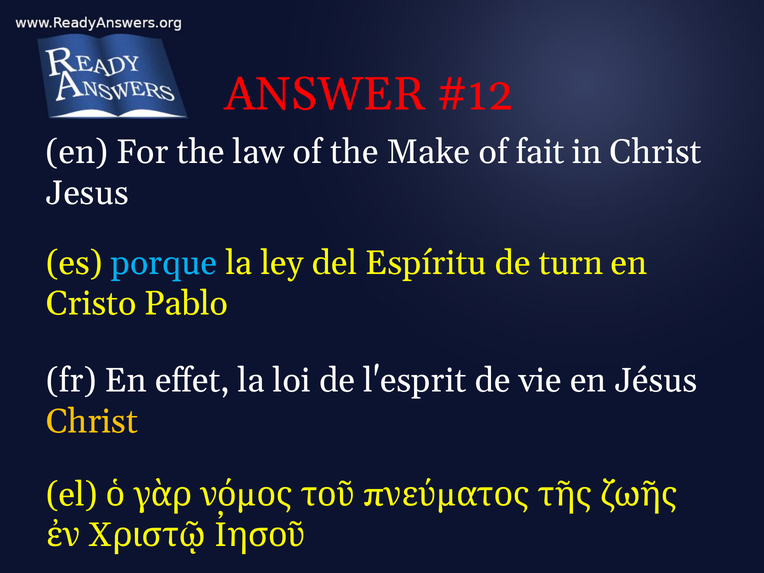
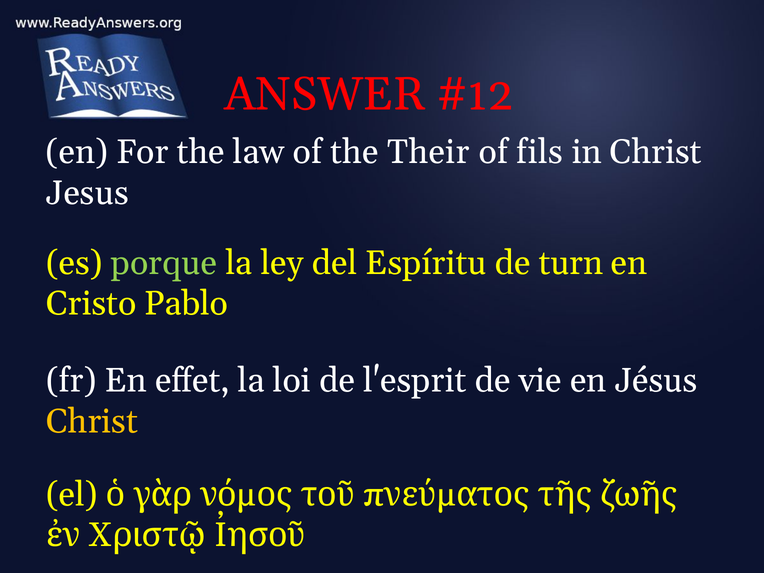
Make: Make -> Their (428, 152)
fait: fait -> fils (540, 152)
porque colour: light blue -> light green (164, 263)
